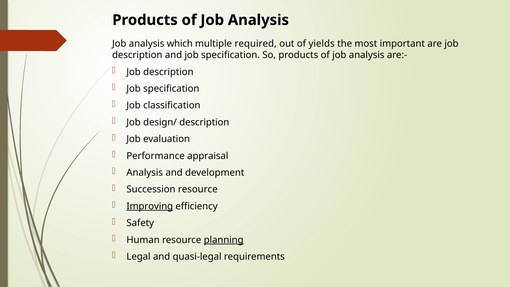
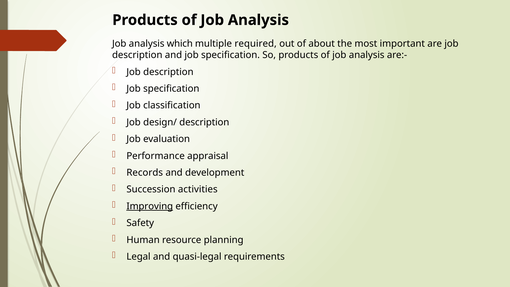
yields: yields -> about (322, 44)
Analysis: Analysis -> Records (145, 173)
Succession resource: resource -> activities (198, 189)
planning underline: present -> none (224, 240)
